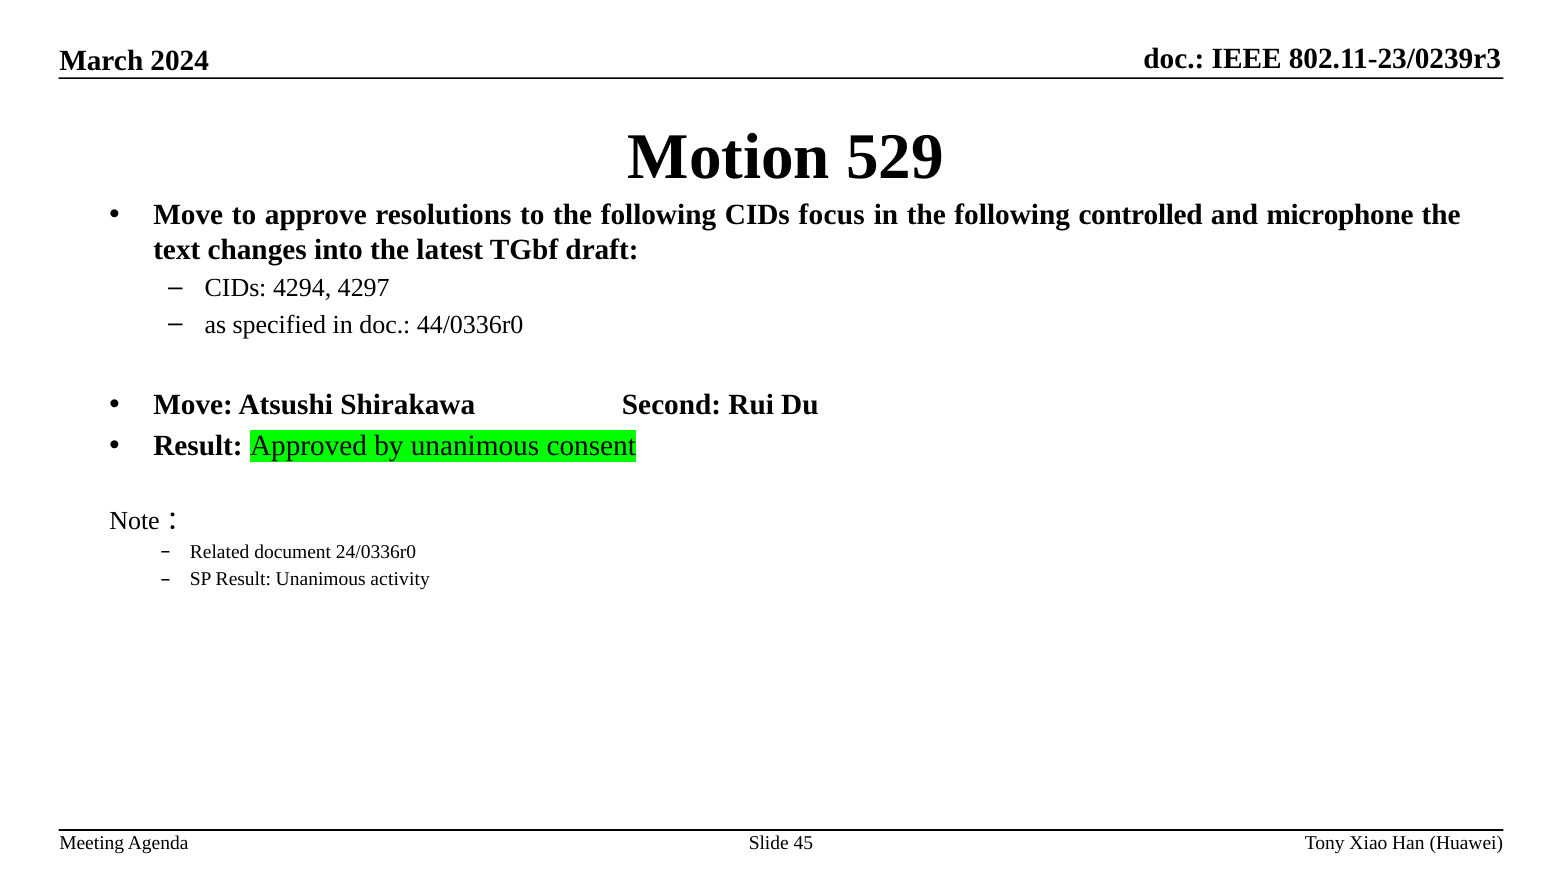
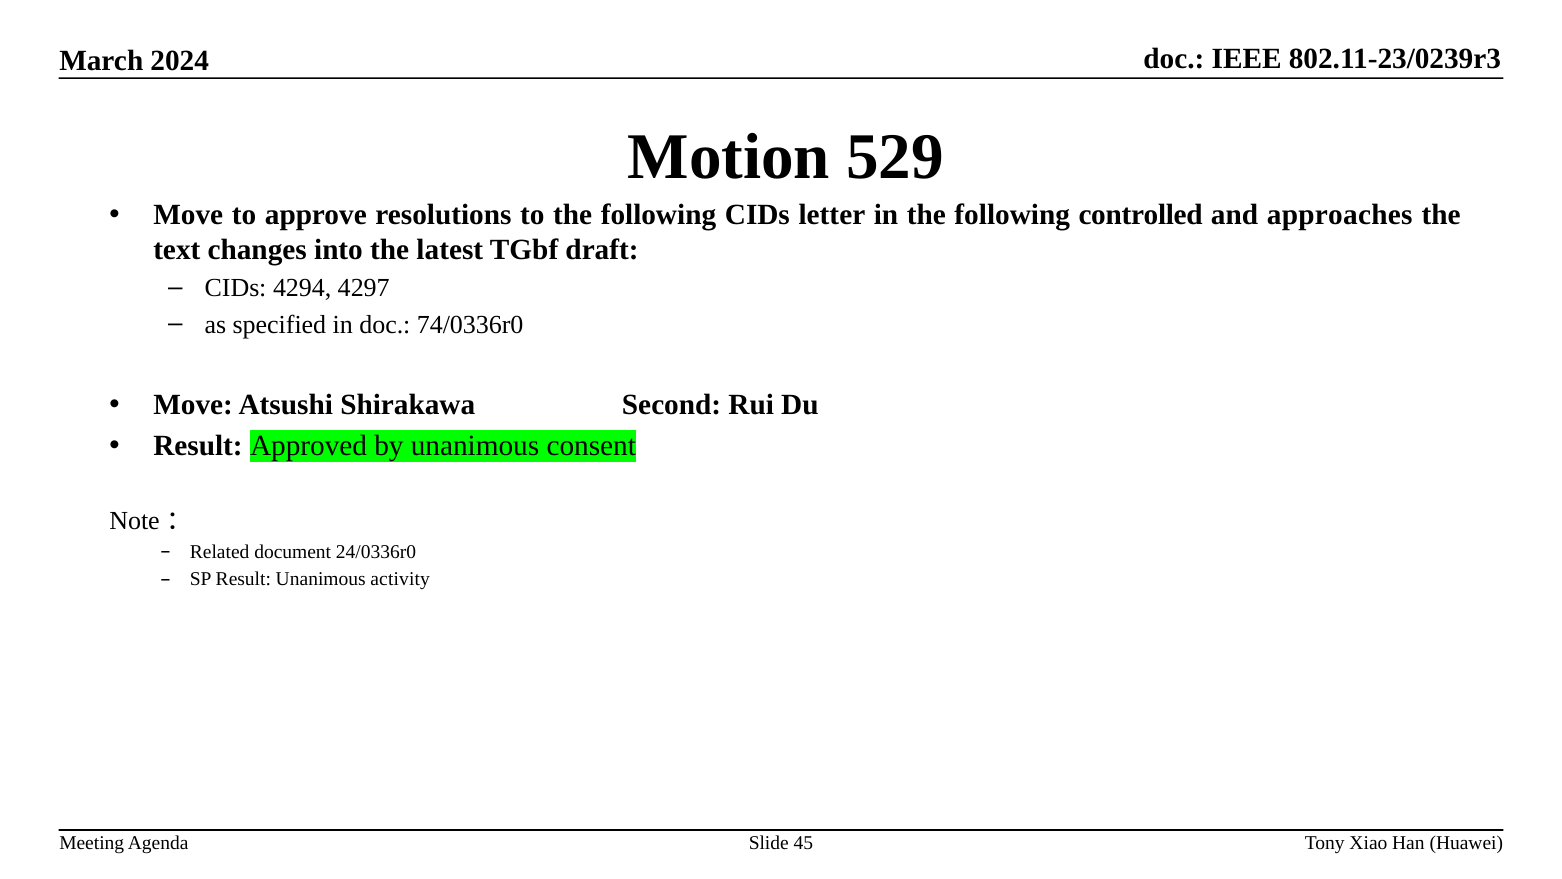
focus: focus -> letter (832, 215)
microphone: microphone -> approaches (1340, 215)
44/0336r0: 44/0336r0 -> 74/0336r0 (470, 325)
